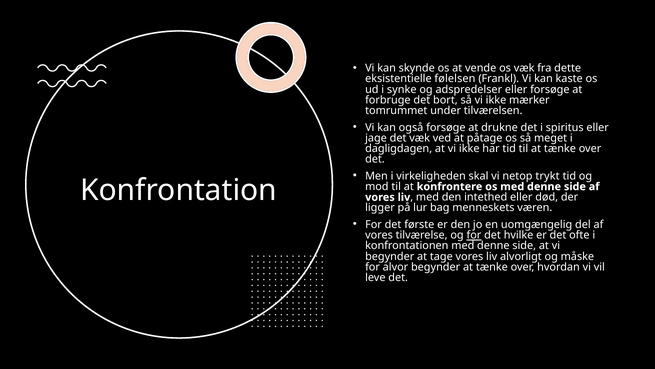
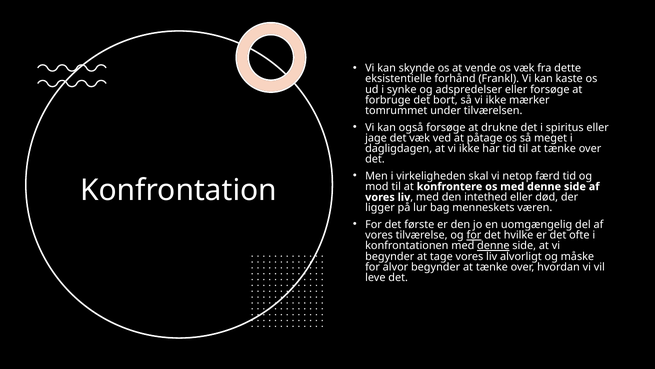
følelsen: følelsen -> forhånd (455, 79)
trykt: trykt -> færd (548, 176)
denne underline: none -> present (493, 245)
